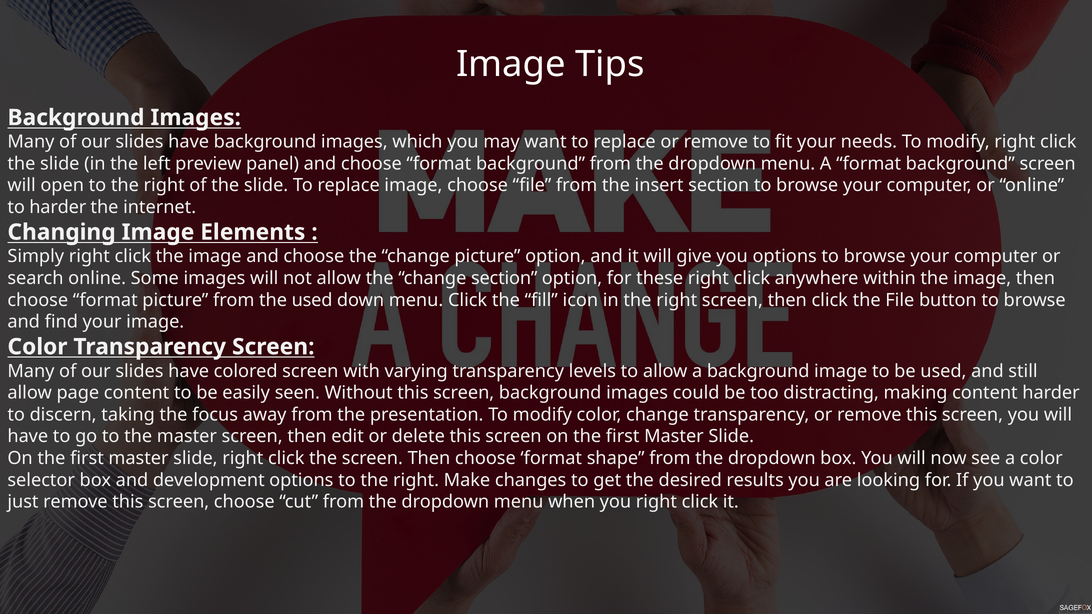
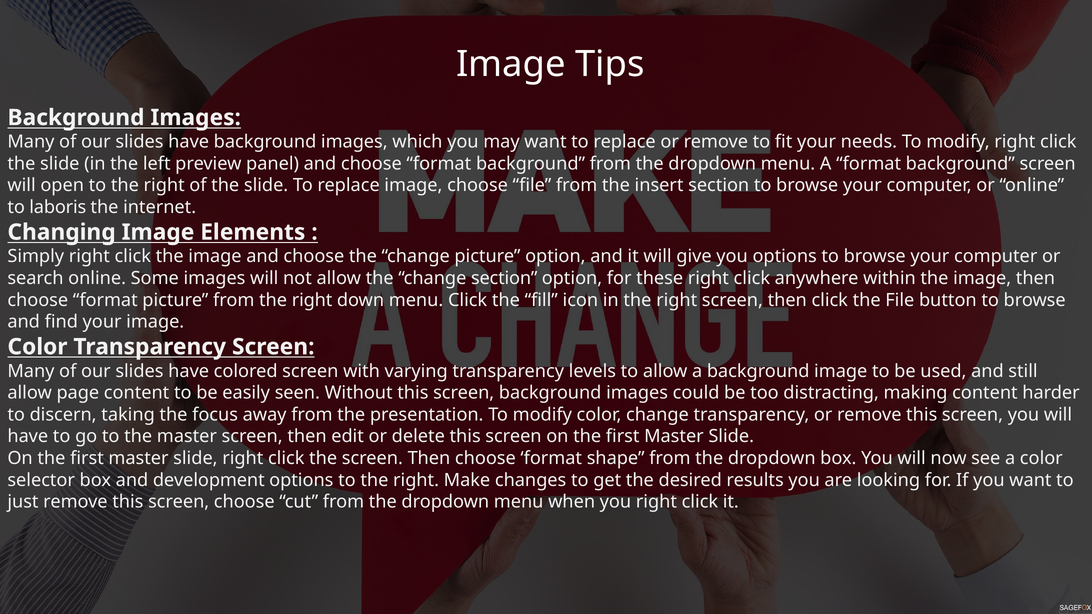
to harder: harder -> laboris (58, 207)
from the used: used -> right (312, 300)
